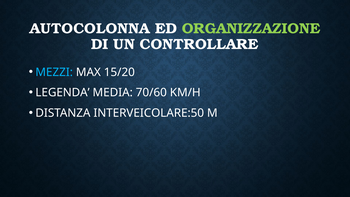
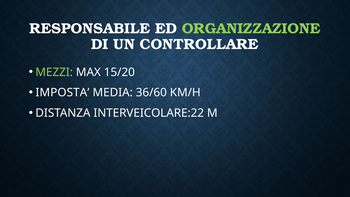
AUTOCOLONNA: AUTOCOLONNA -> RESPONSABILE (90, 29)
MEZZI colour: light blue -> light green (54, 72)
LEGENDA: LEGENDA -> IMPOSTA (62, 93)
70/60: 70/60 -> 36/60 (151, 93)
INTERVEICOLARE:50: INTERVEICOLARE:50 -> INTERVEICOLARE:22 (149, 113)
